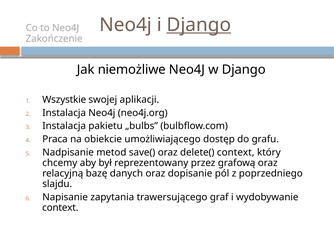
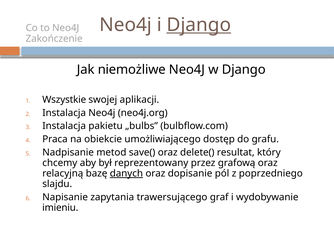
delete( context: context -> resultat (236, 153)
danych underline: none -> present (126, 174)
context: context -> imieniu (60, 208)
